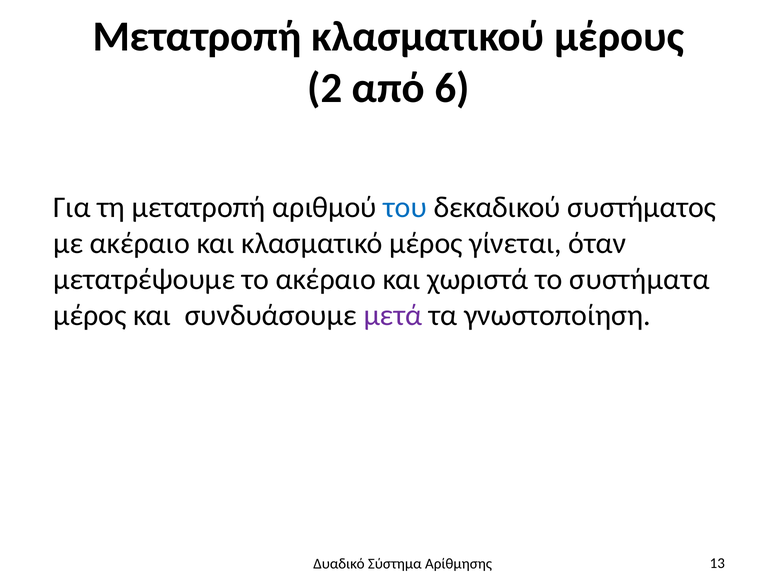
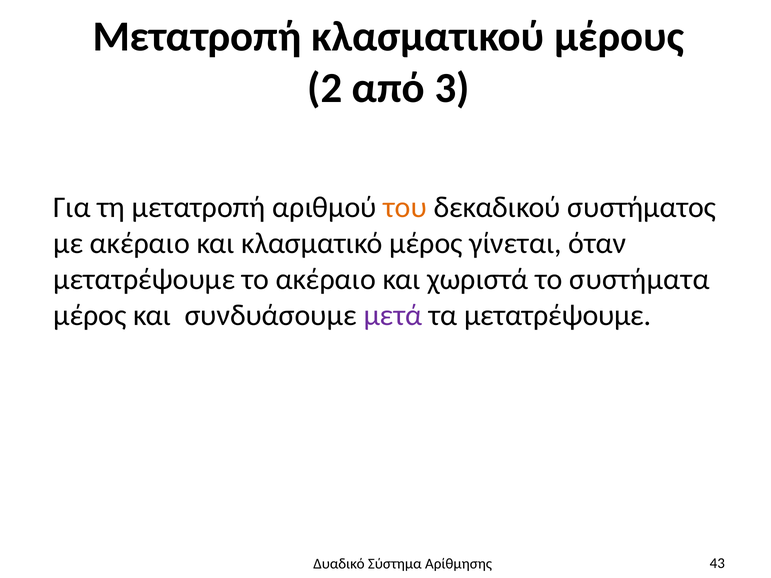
6: 6 -> 3 (452, 88)
του colour: blue -> orange (405, 208)
τα γνωστοποίηση: γνωστοποίηση -> μετατρέψουμε (558, 316)
13: 13 -> 43 (717, 564)
